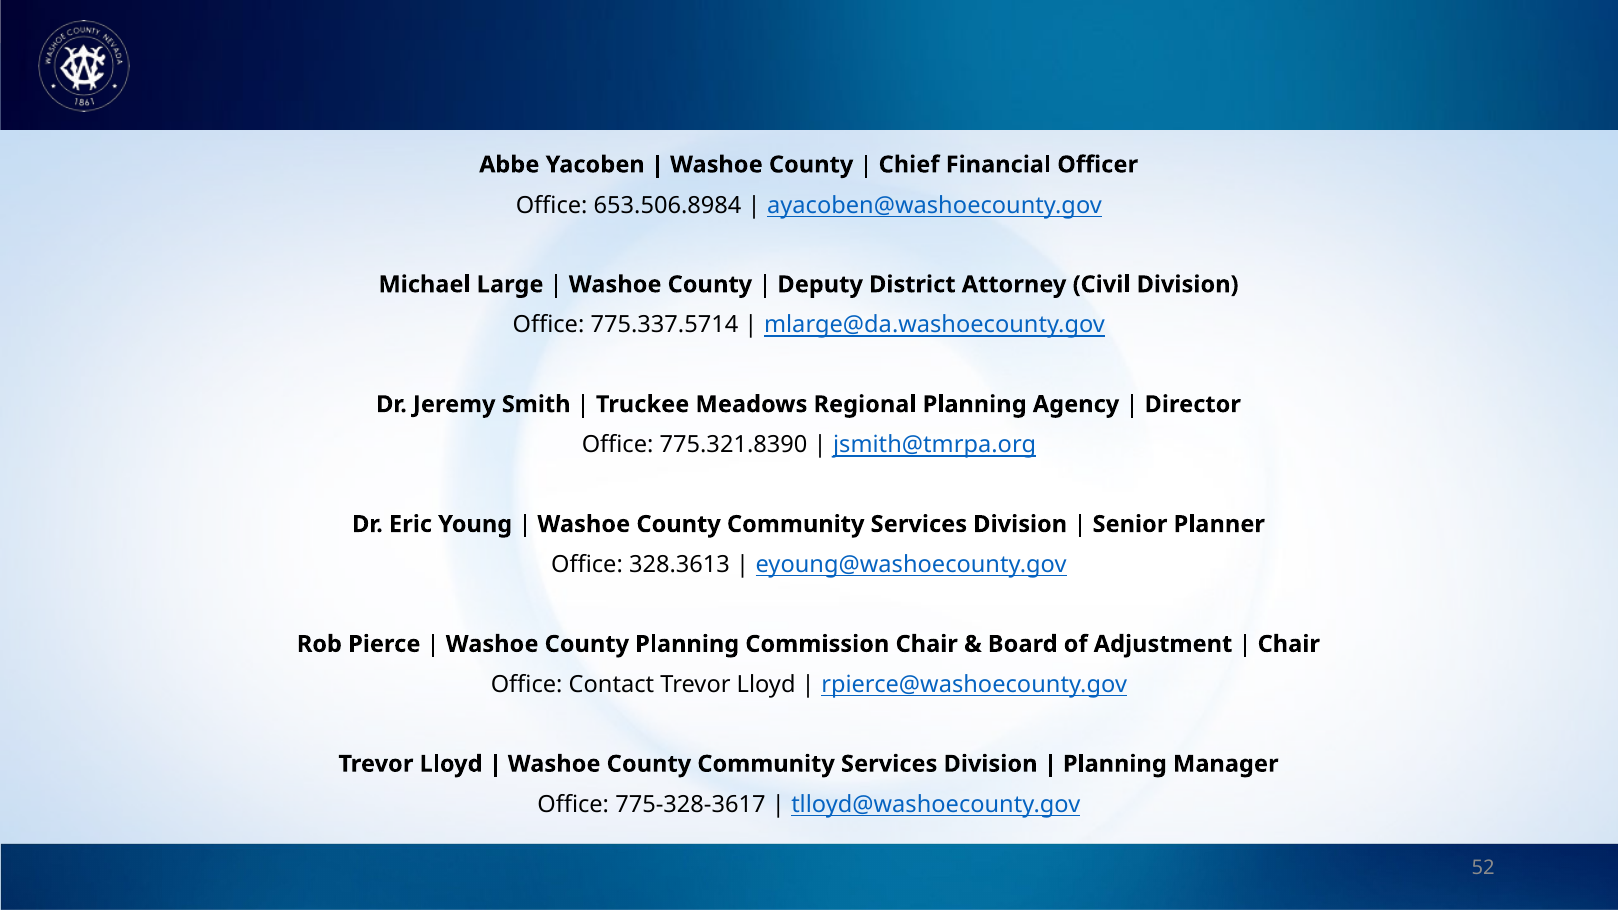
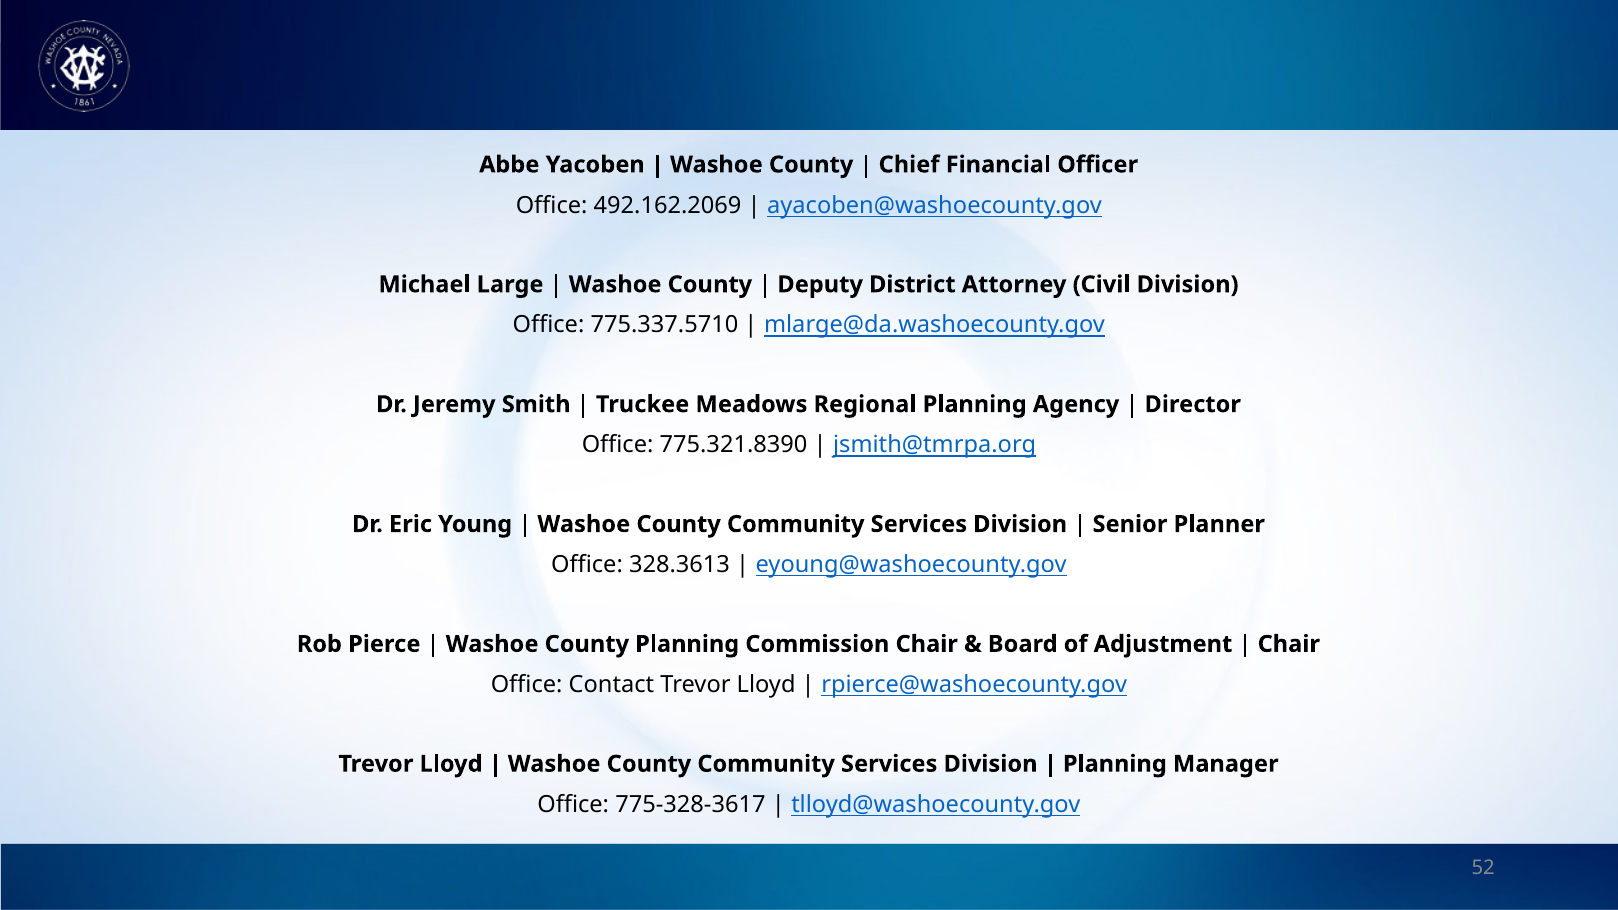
653.506.8984: 653.506.8984 -> 492.162.2069 (668, 205)
775.337.5714: 775.337.5714 -> 775.337.5710 (664, 325)
